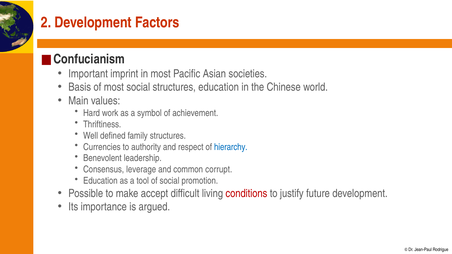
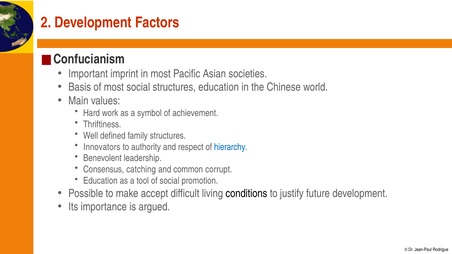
Currencies: Currencies -> Innovators (102, 147)
leverage: leverage -> catching (141, 170)
conditions colour: red -> black (246, 194)
